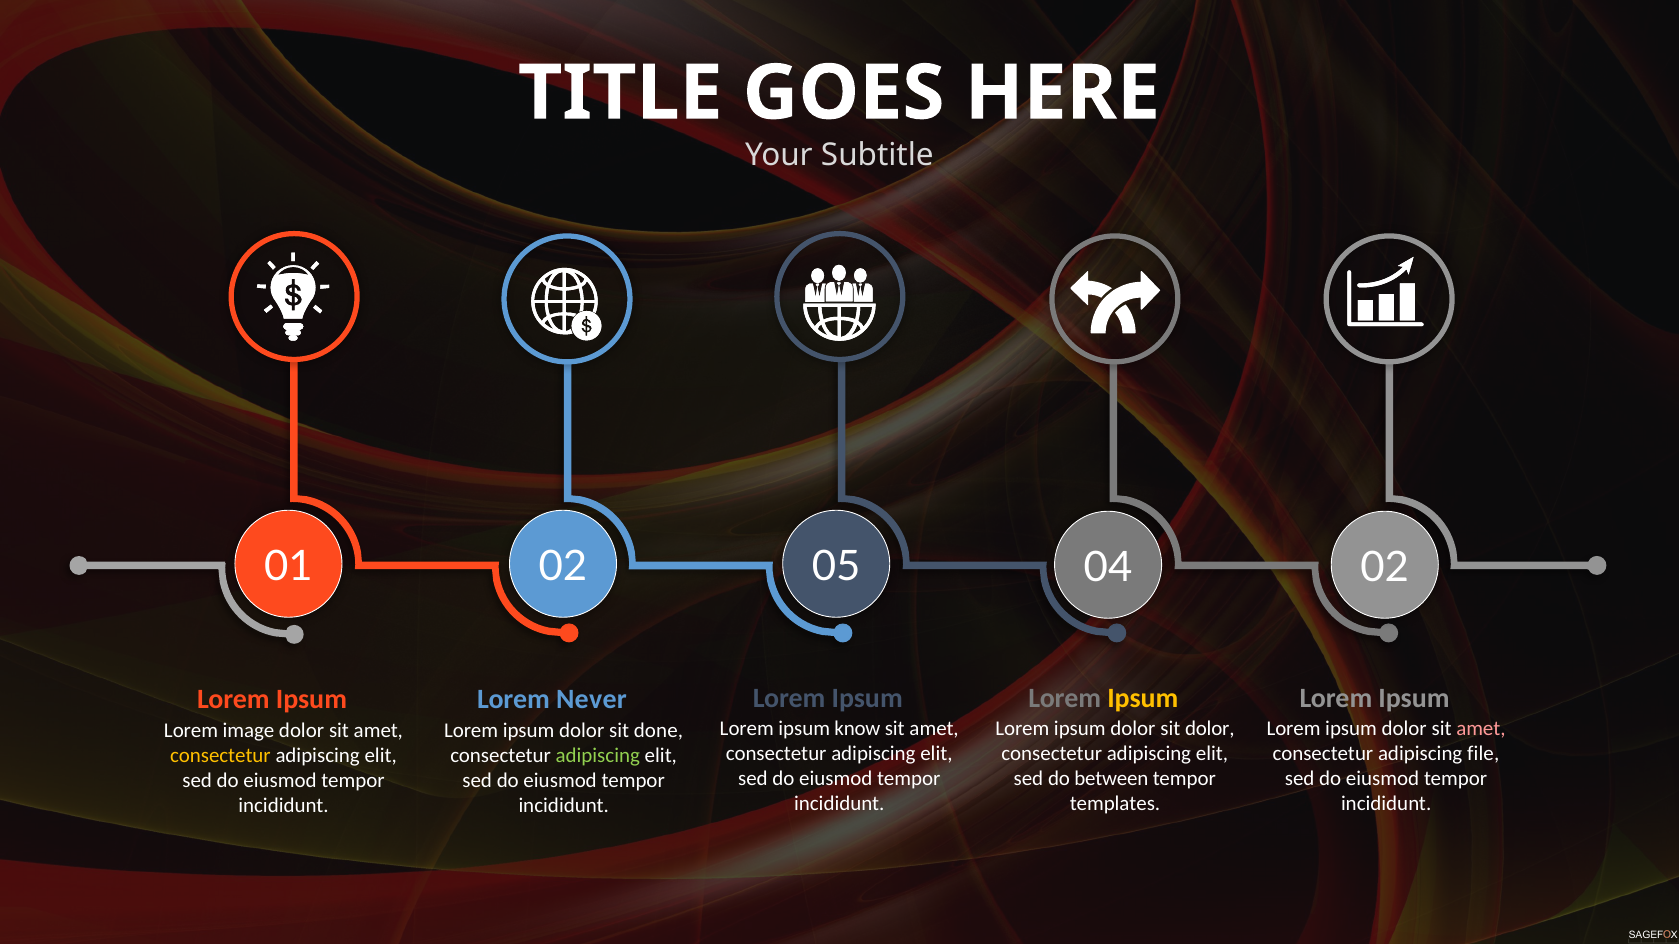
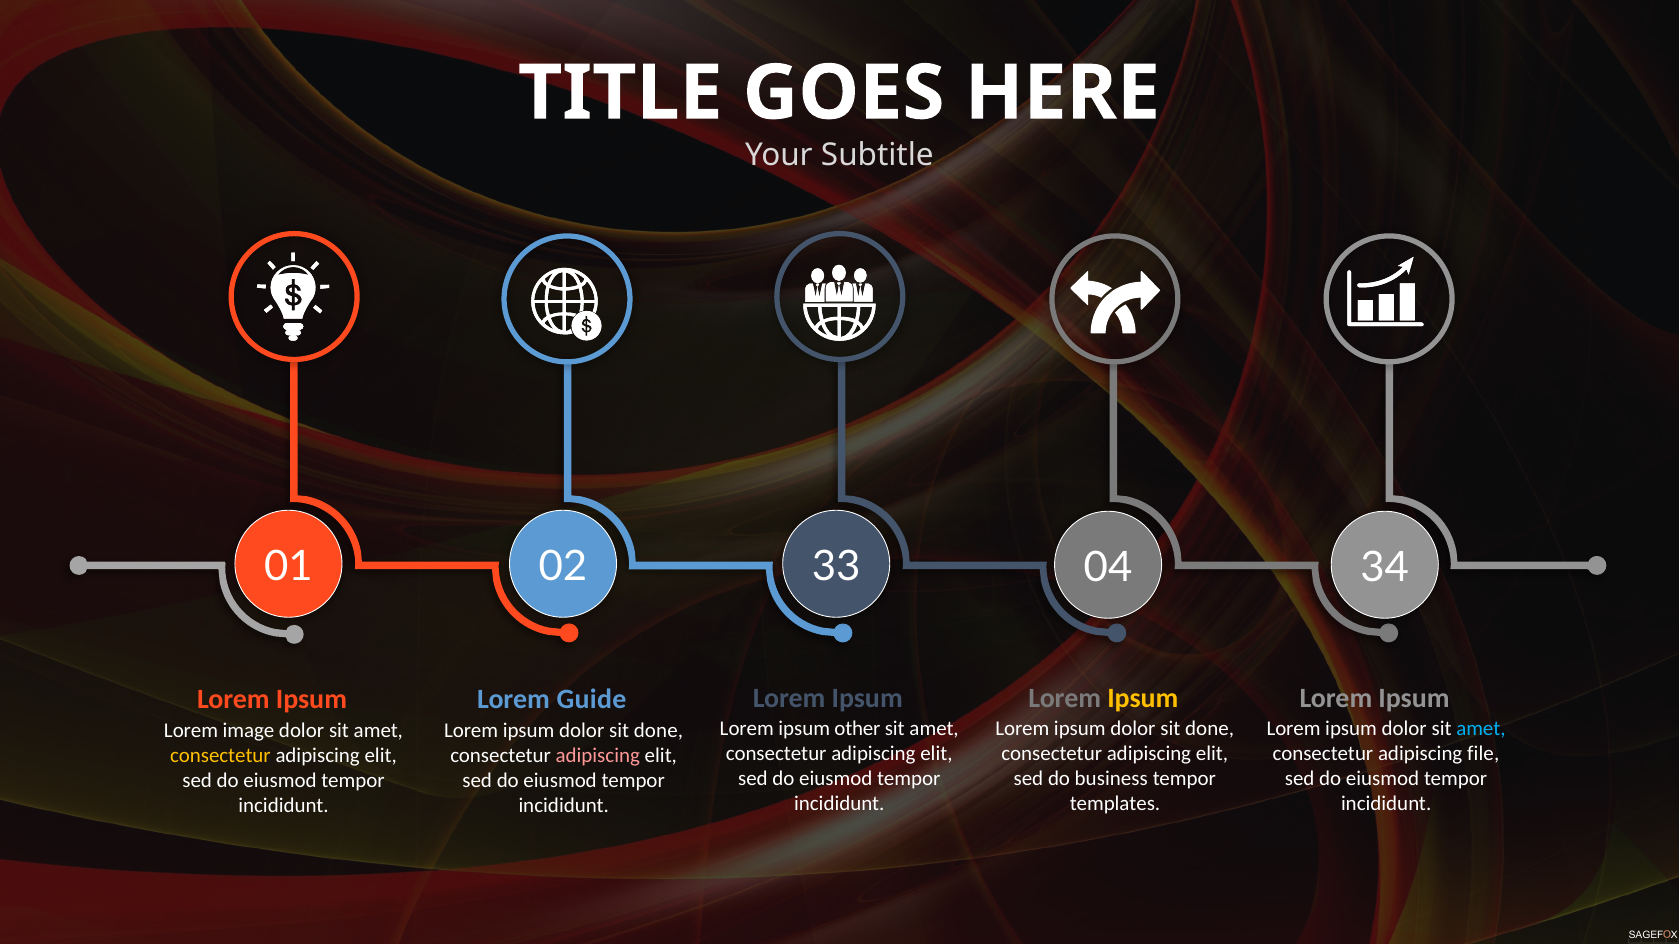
05: 05 -> 33 (836, 567)
04 02: 02 -> 34 (1385, 568)
Never: Never -> Guide (591, 700)
know: know -> other (857, 729)
dolor: dolor -> done (1210, 729)
amet colour: pink -> light blue (1481, 729)
adipiscing colour: light green -> pink (598, 756)
between: between -> business (1111, 779)
